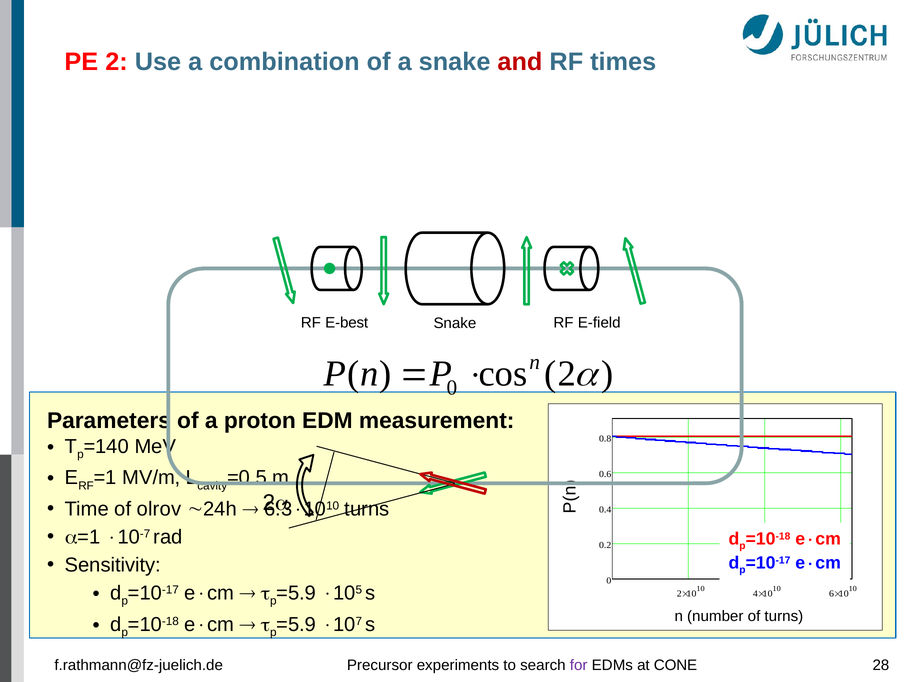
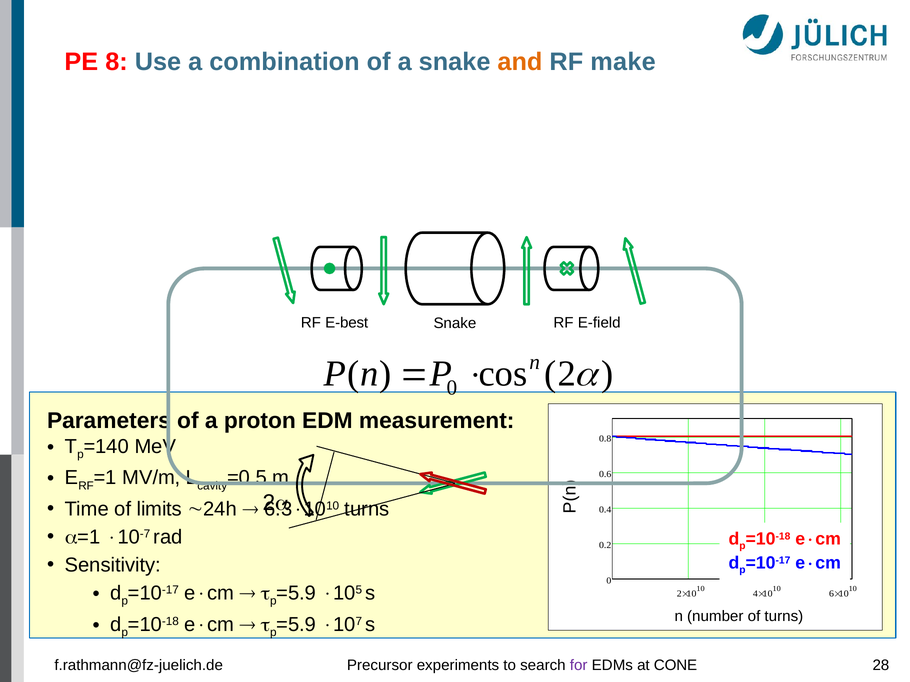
PE 2: 2 -> 8 (116, 62)
and colour: red -> orange (520, 62)
times: times -> make (623, 62)
olrov: olrov -> limits (159, 510)
